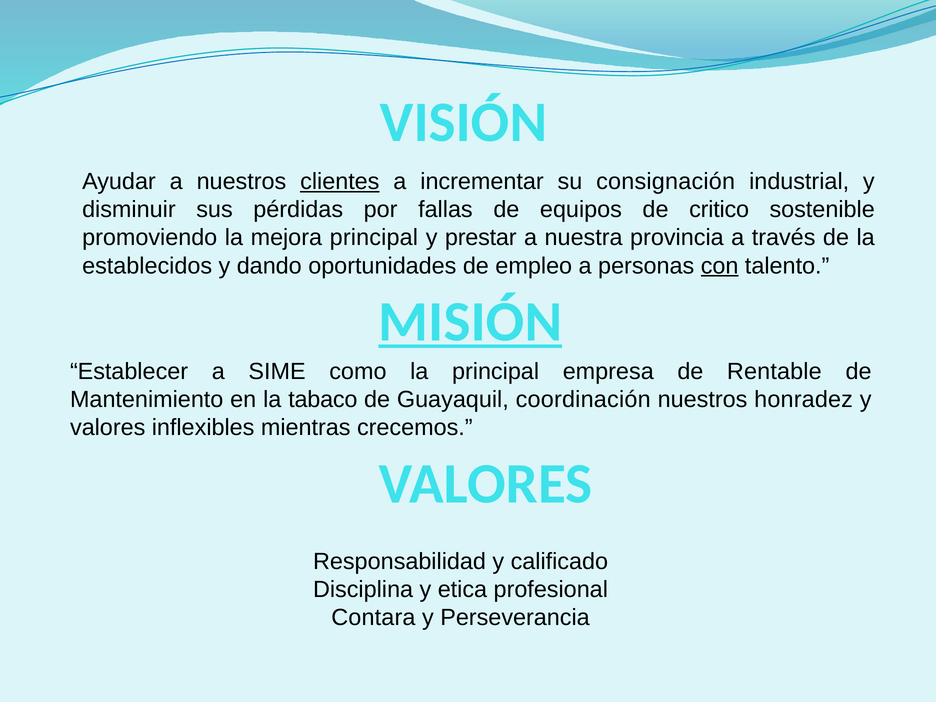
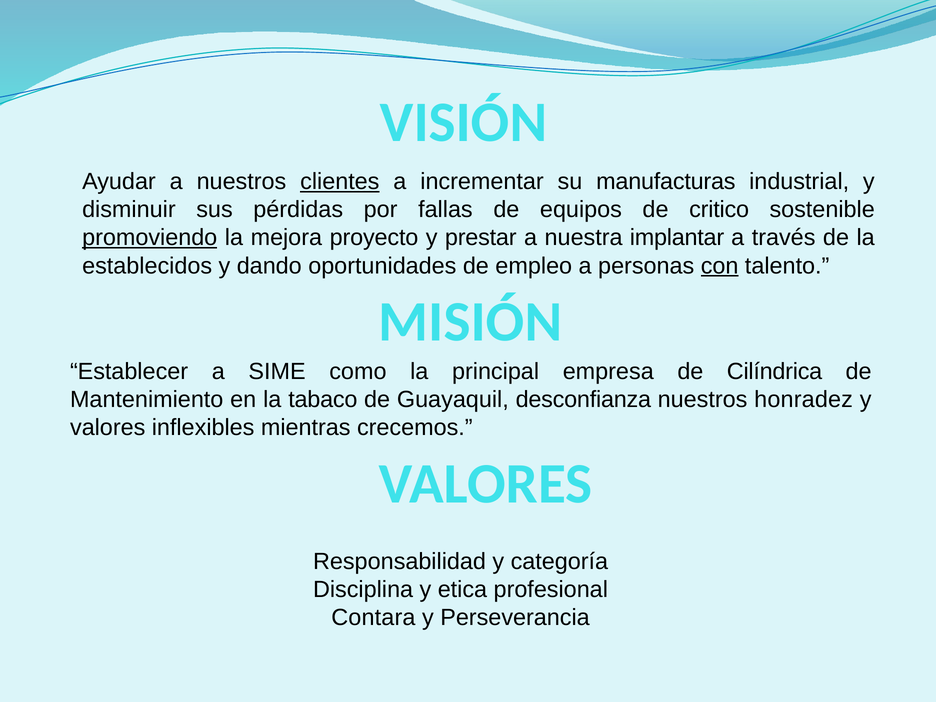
consignación: consignación -> manufacturas (666, 182)
promoviendo underline: none -> present (150, 238)
mejora principal: principal -> proyecto (374, 238)
provincia: provincia -> implantar (677, 238)
MISIÓN underline: present -> none (470, 322)
Rentable: Rentable -> Cilíndrica (775, 371)
coordinación: coordinación -> desconfianza (583, 399)
calificado: calificado -> categoría (559, 561)
